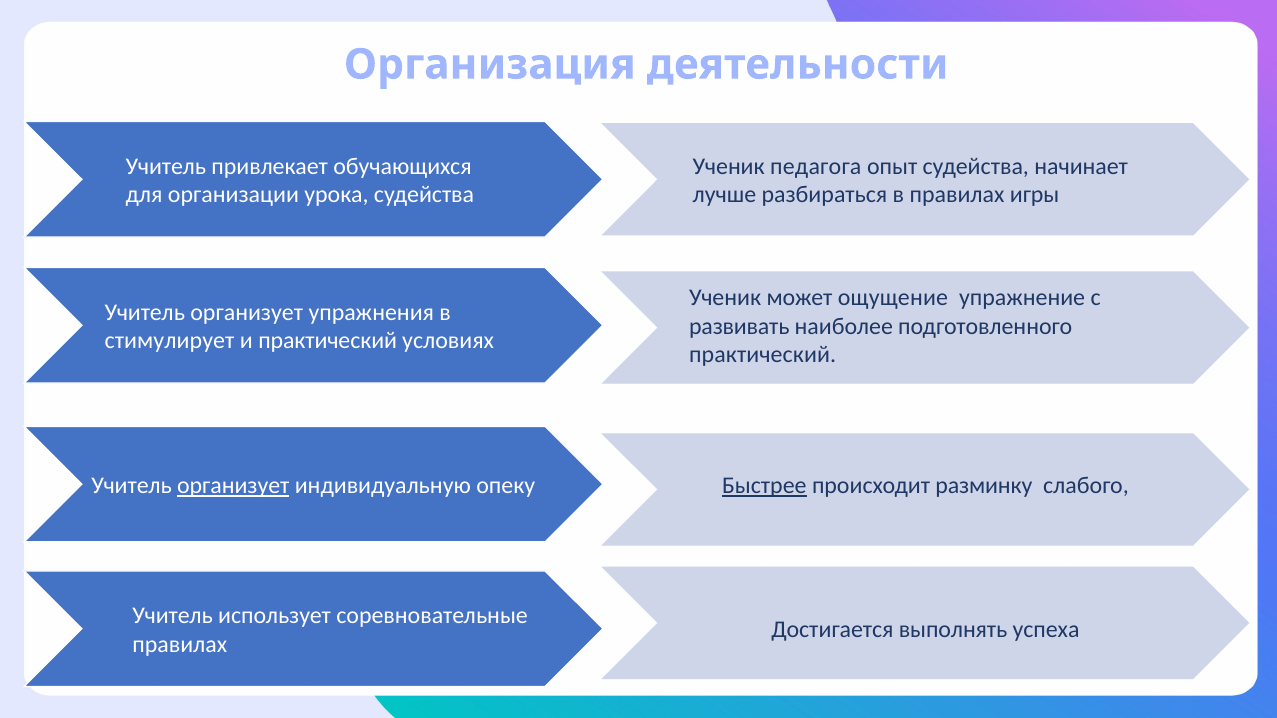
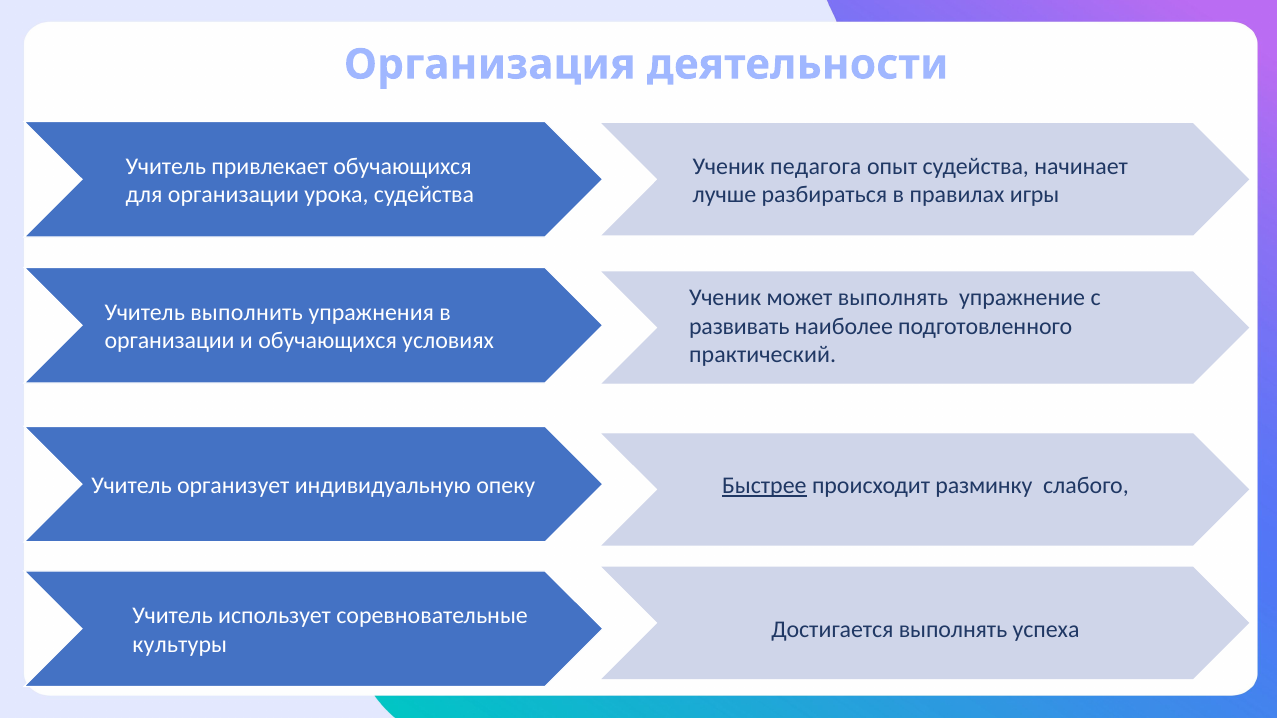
может ощущение: ощущение -> выполнять (893, 298)
организует: организует -> выполнить (247, 312)
стимулирует: стимулирует -> организации (170, 341)
и практический: практический -> обучающихся (328, 341)
организует underline: present -> none (233, 486)
правилах: правилах -> культуры (180, 645)
